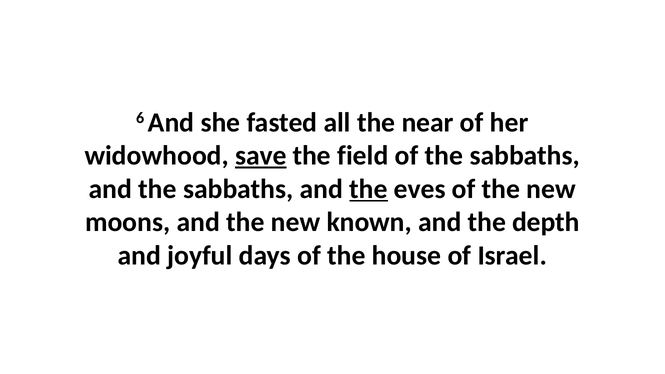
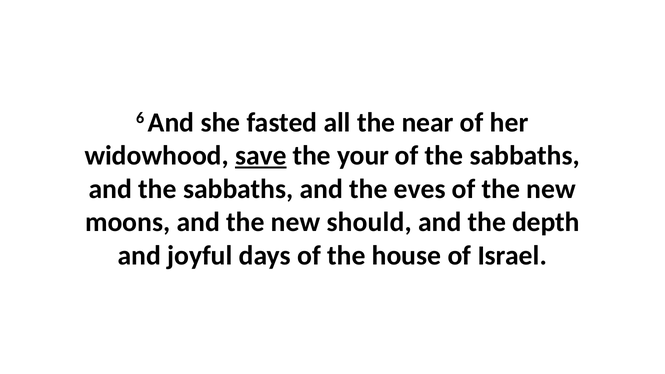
field: field -> your (363, 156)
the underline: present -> none (369, 189)
known: known -> should (369, 222)
